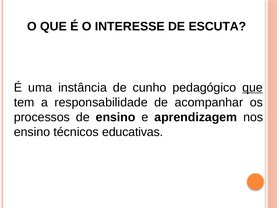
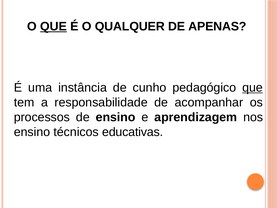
QUE underline: none -> present (53, 26)
INTERESSE: INTERESSE -> QUALQUER (130, 26)
ESCUTA: ESCUTA -> APENAS (217, 26)
